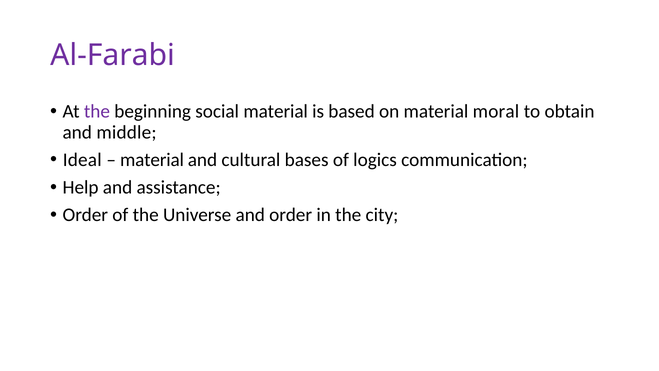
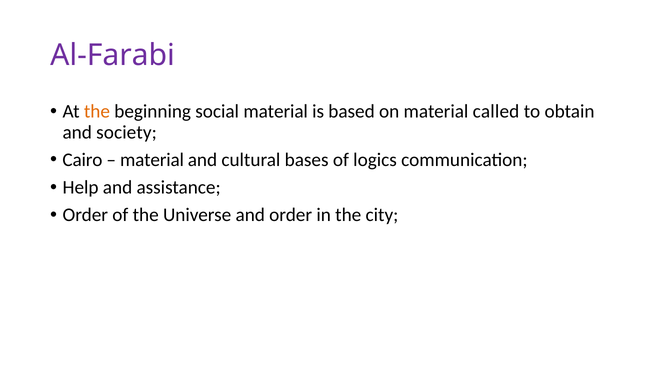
the colour: purple -> orange (97, 111)
moral: moral -> called (496, 111)
middle: middle -> society (127, 132)
Ideal: Ideal -> Cairo (82, 160)
